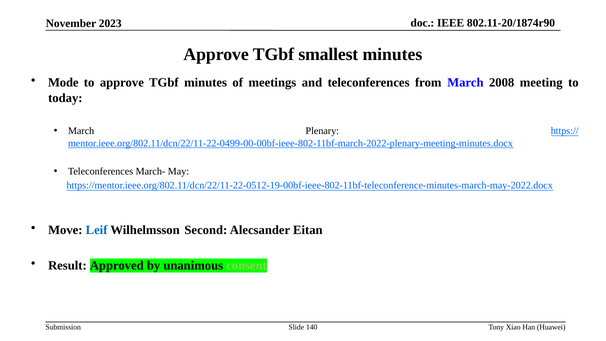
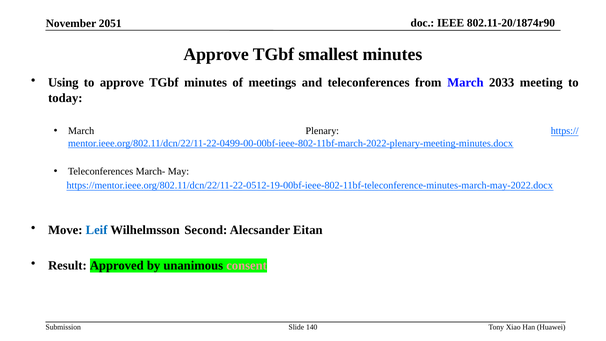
2023: 2023 -> 2051 (110, 24)
Mode: Mode -> Using (63, 83)
2008: 2008 -> 2033 (502, 83)
consent colour: light green -> pink (247, 266)
